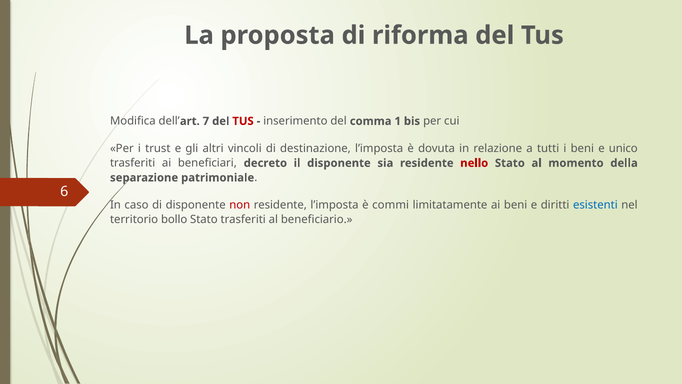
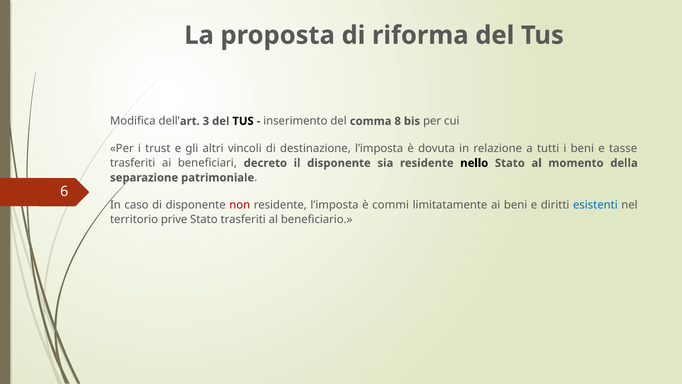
7: 7 -> 3 (206, 121)
TUS colour: red -> black (243, 121)
1: 1 -> 8 (398, 121)
unico: unico -> tasse (623, 148)
nello colour: red -> black (474, 163)
bollo: bollo -> prive (174, 219)
